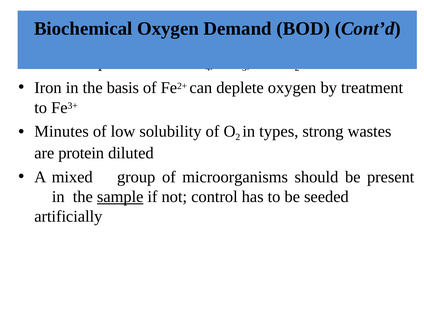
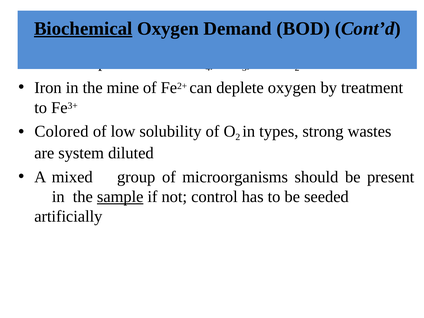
Biochemical underline: none -> present (83, 29)
basis: basis -> mine (123, 88)
Minutes: Minutes -> Colored (61, 131)
protein: protein -> system (81, 153)
